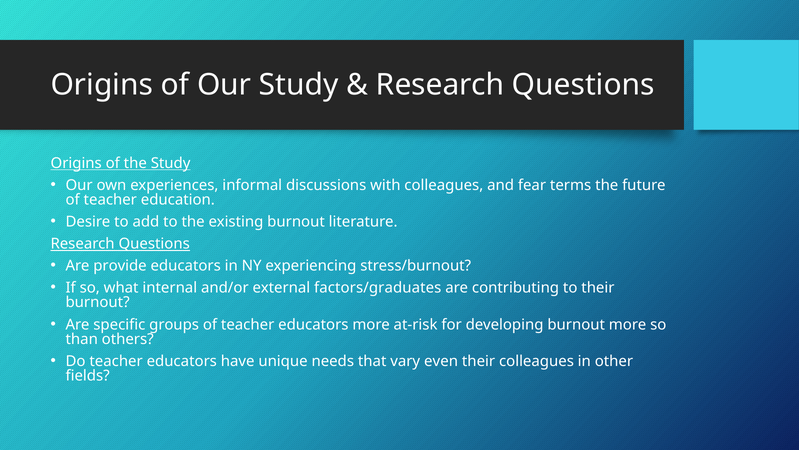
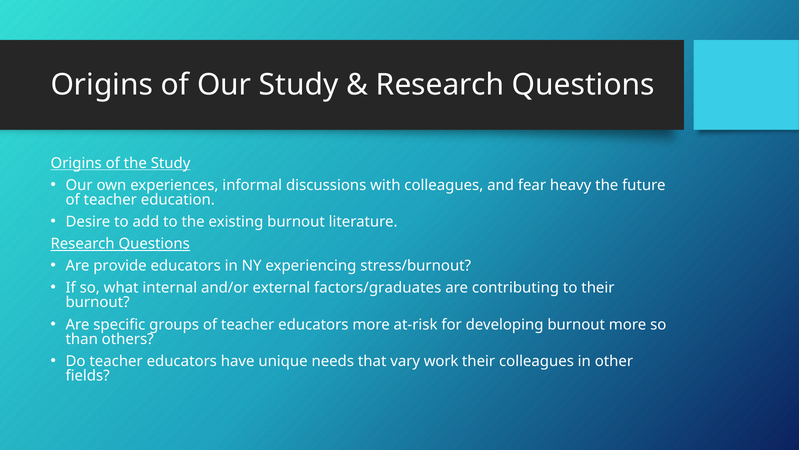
terms: terms -> heavy (571, 185)
even: even -> work (441, 361)
